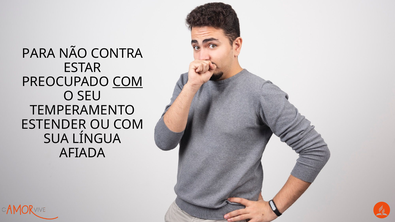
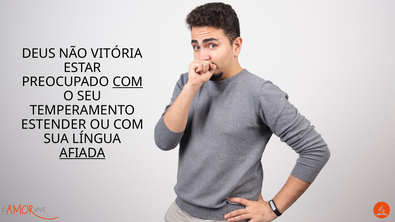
PARA: PARA -> DEUS (39, 54)
CONTRA: CONTRA -> VITÓRIA (117, 54)
AFIADA underline: none -> present (82, 153)
